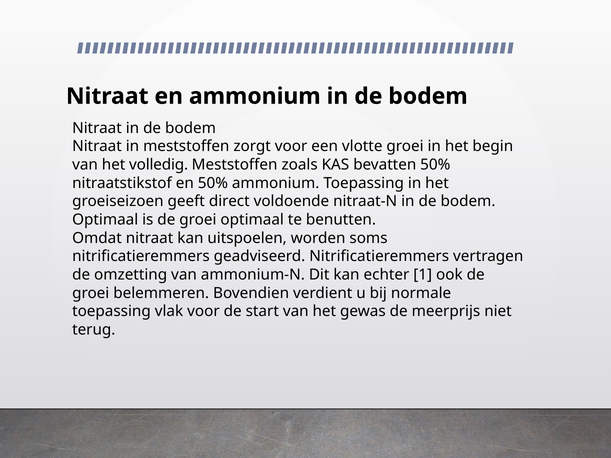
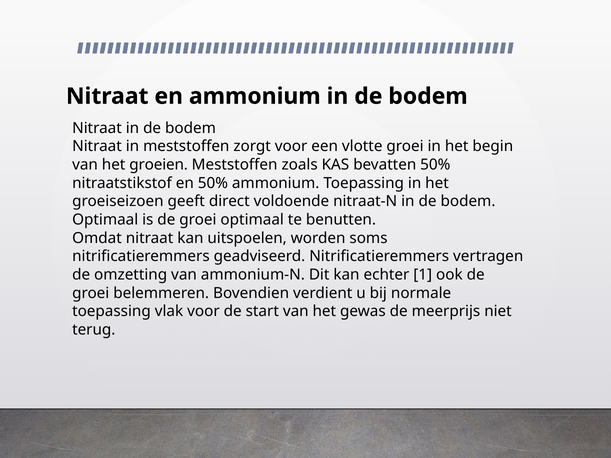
volledig: volledig -> groeien (159, 165)
